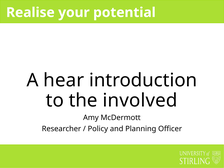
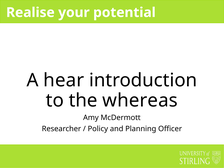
involved: involved -> whereas (140, 100)
